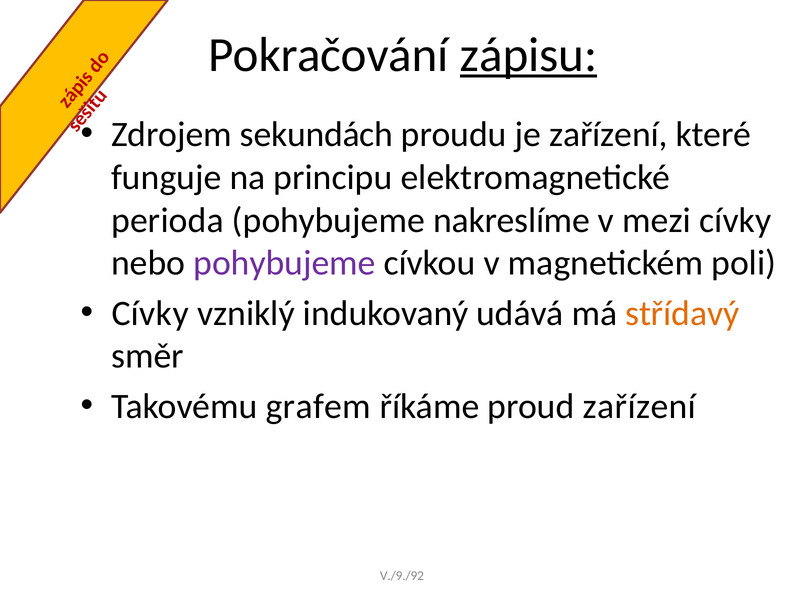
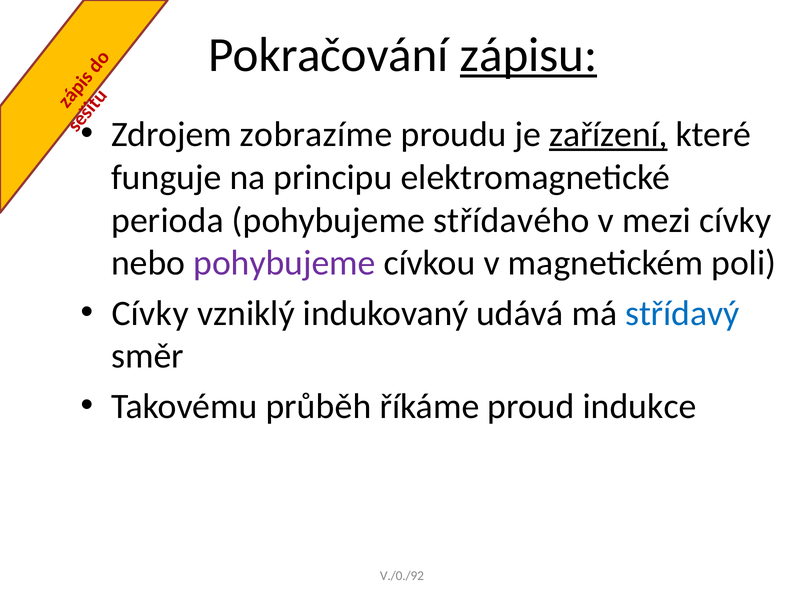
sekundách: sekundách -> zobrazíme (316, 134)
zařízení underline: none -> present (608, 134)
nakreslíme: nakreslíme -> střídavého (511, 220)
střídavý colour: orange -> blue (682, 313)
grafem: grafem -> průběh (318, 406)
proud zařízení: zařízení -> indukce (640, 406)
V./9./92: V./9./92 -> V./0./92 (402, 576)
